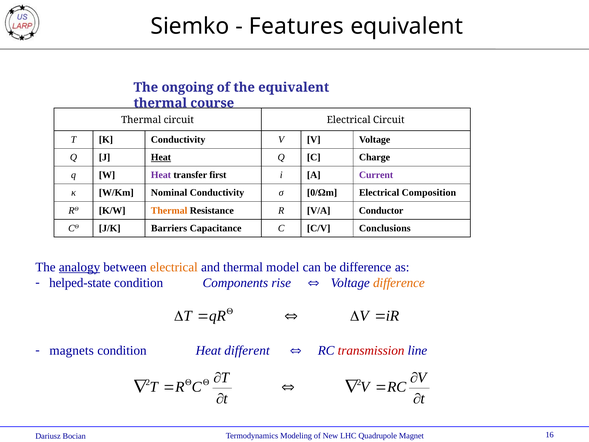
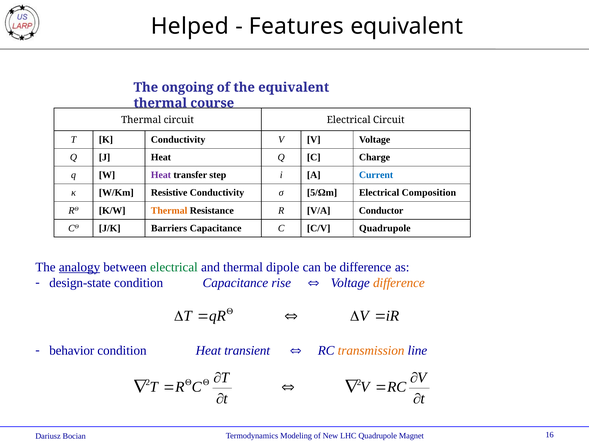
Siemko: Siemko -> Helped (190, 26)
Heat underline: present -> none (161, 157)
first: first -> step (218, 175)
Current colour: purple -> blue (376, 175)
Nominal: Nominal -> Resistive (169, 193)
0/Ωm: 0/Ωm -> 5/Ωm (322, 193)
C/V Conclusions: Conclusions -> Quadrupole (385, 228)
electrical colour: orange -> green (174, 267)
model: model -> dipole (283, 267)
helped-state: helped-state -> design-state (80, 283)
condition Components: Components -> Capacitance (235, 283)
magnets: magnets -> behavior (72, 350)
different: different -> transient (247, 350)
transmission colour: red -> orange (371, 350)
